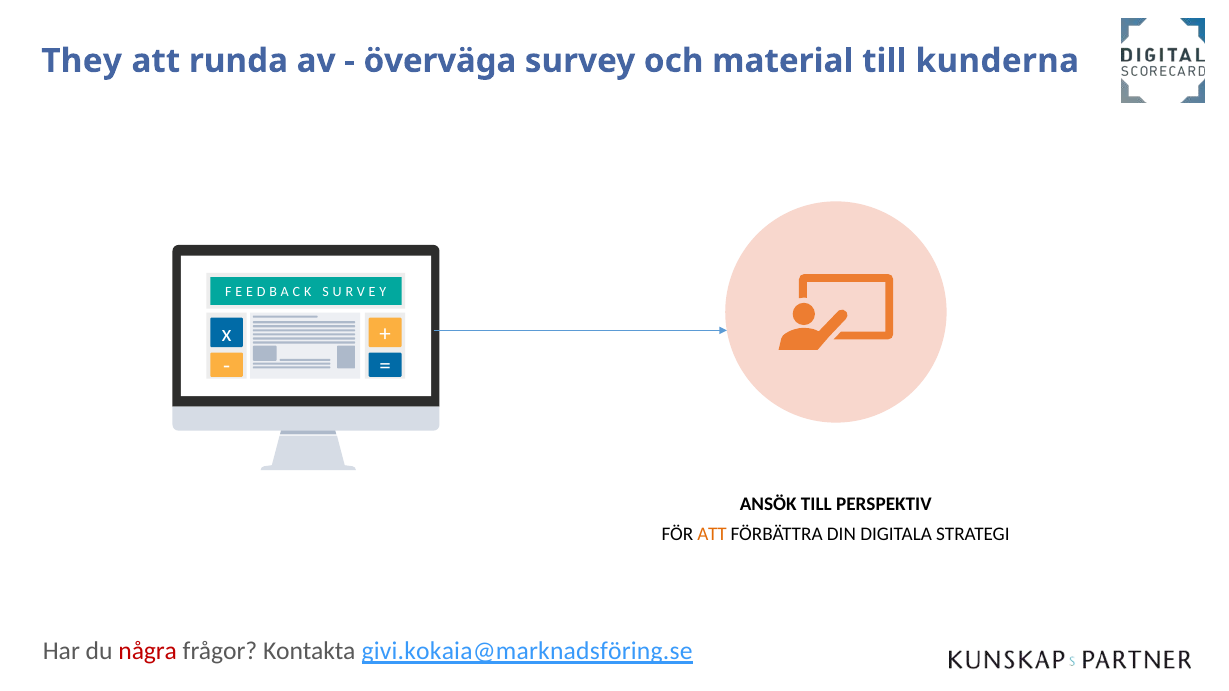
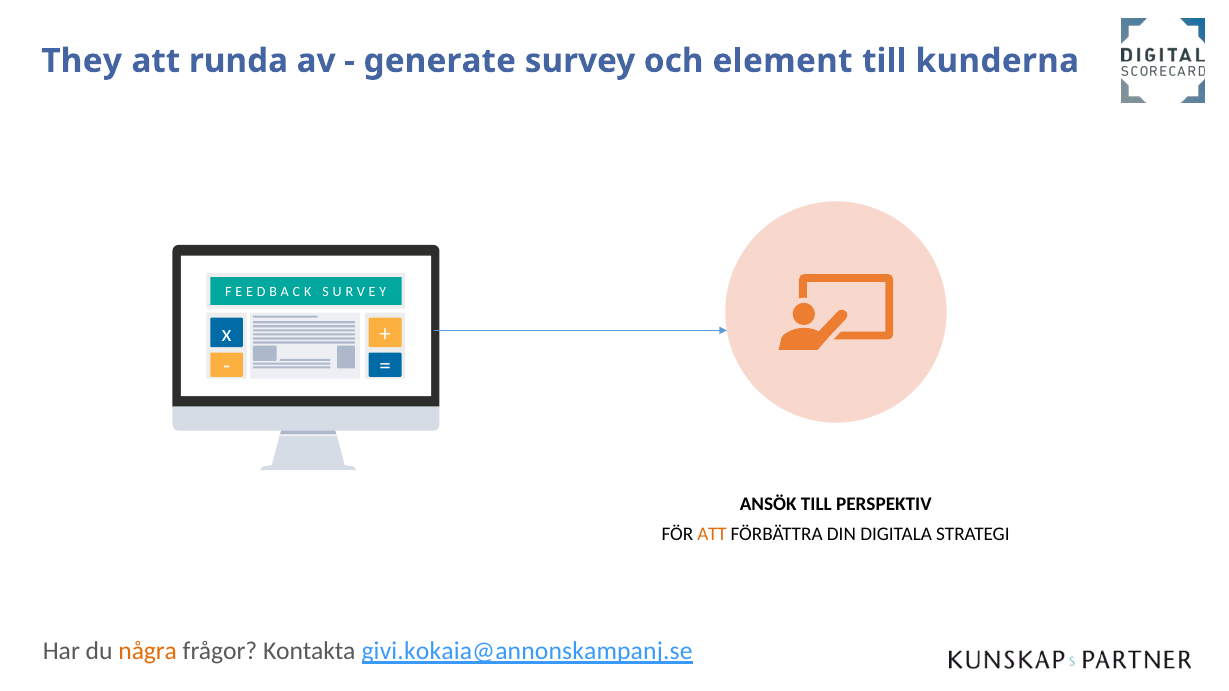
överväga: överväga -> generate (440, 61)
material: material -> element (783, 61)
några colour: red -> orange (148, 652)
givi.kokaia@marknadsföring.se: givi.kokaia@marknadsföring.se -> givi.kokaia@annonskampanj.se (527, 652)
